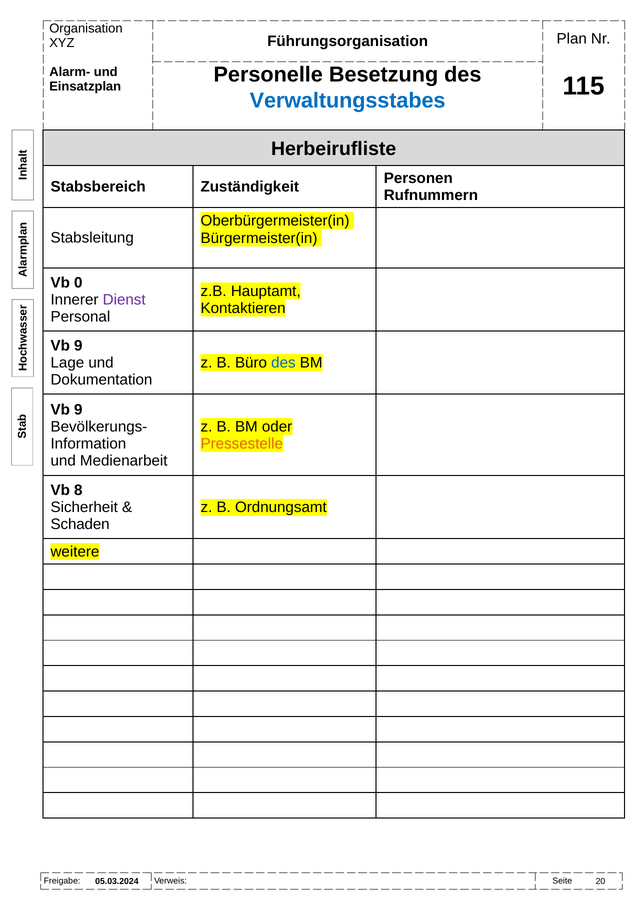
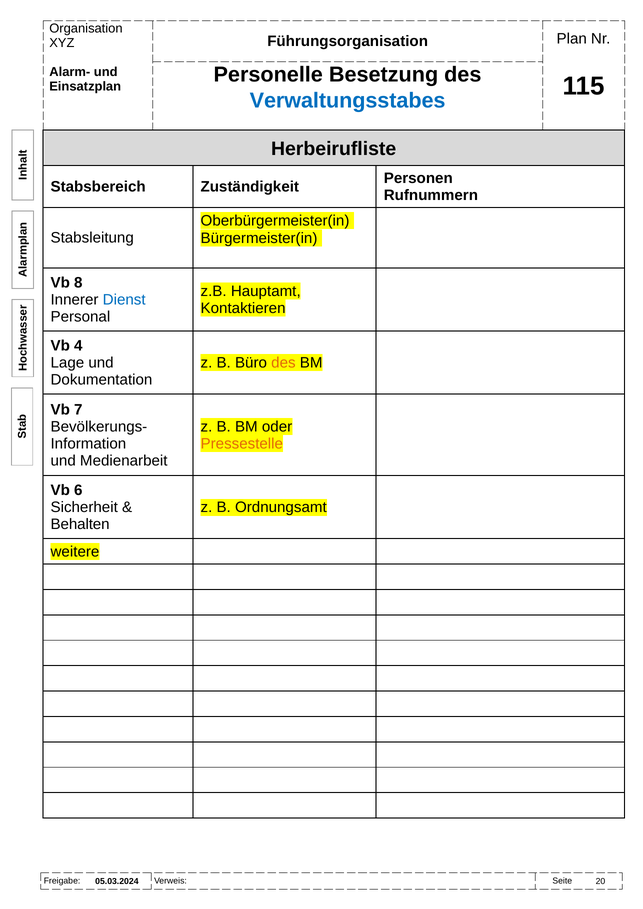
0: 0 -> 8 (78, 283)
Dienst colour: purple -> blue (124, 300)
9: 9 -> 4 (78, 346)
des colour: blue -> orange (283, 363)
9: 9 -> 7 (78, 410)
8: 8 -> 6 (78, 491)
Schaden: Schaden -> Behalten (80, 525)
